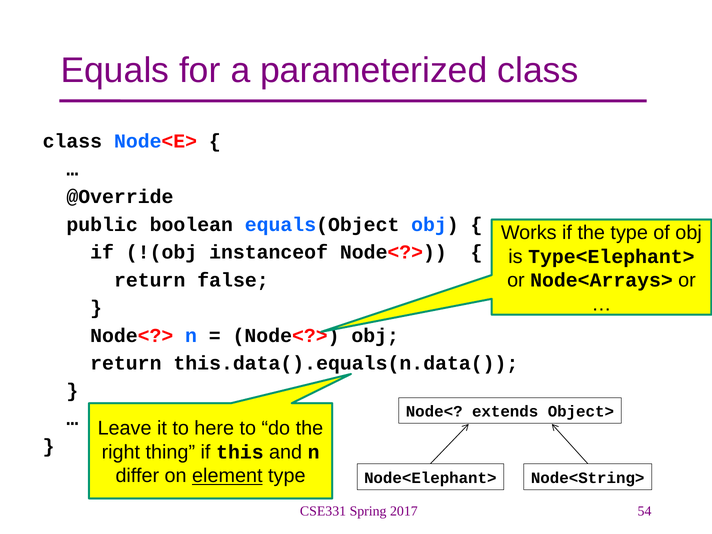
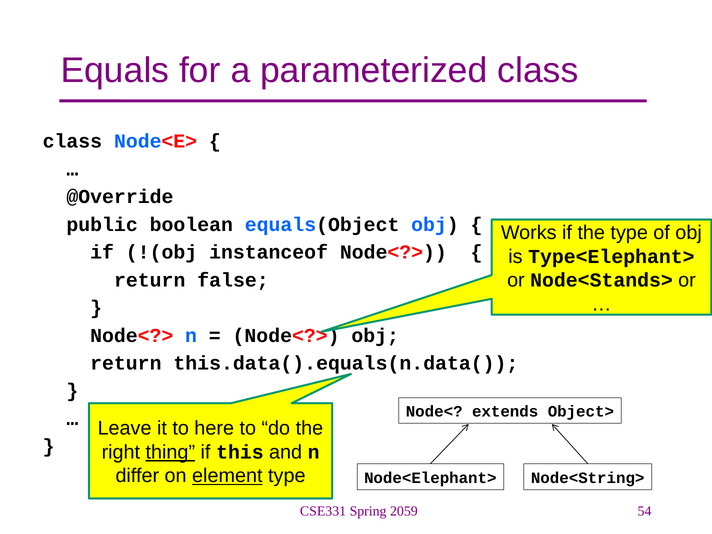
Node<Arrays>: Node<Arrays> -> Node<Stands> (602, 280)
thing underline: none -> present (170, 452)
2017: 2017 -> 2059 (404, 511)
